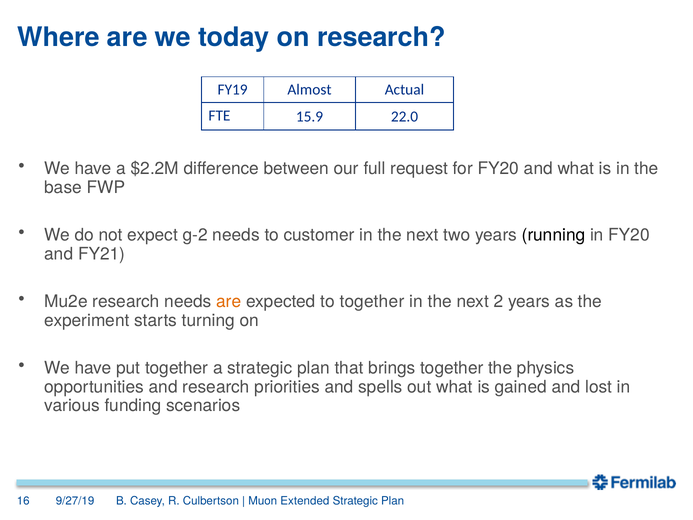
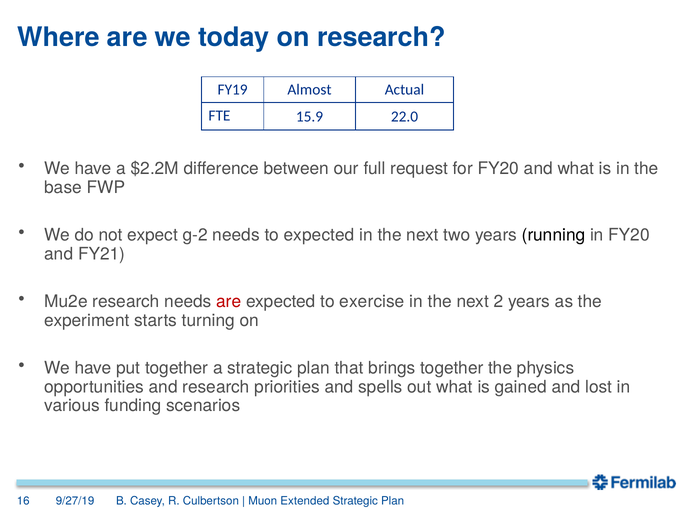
to customer: customer -> expected (319, 235)
are colour: orange -> red (229, 302)
to together: together -> exercise (372, 302)
